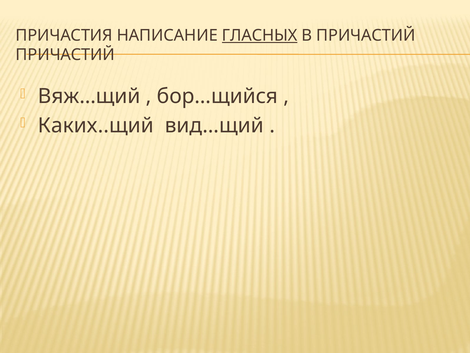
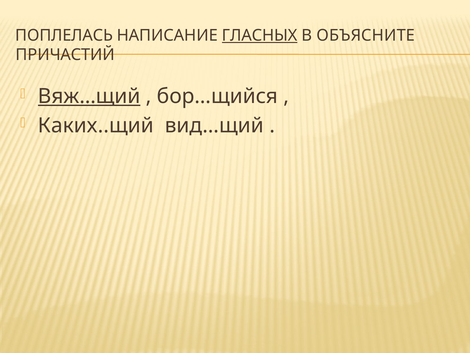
ПРИЧАСТИЯ: ПРИЧАСТИЯ -> ПОПЛЕЛАСЬ (64, 35)
В ПРИЧАСТИЙ: ПРИЧАСТИЙ -> ОБЪЯСНИТЕ (366, 35)
Вяж…щий underline: none -> present (89, 96)
